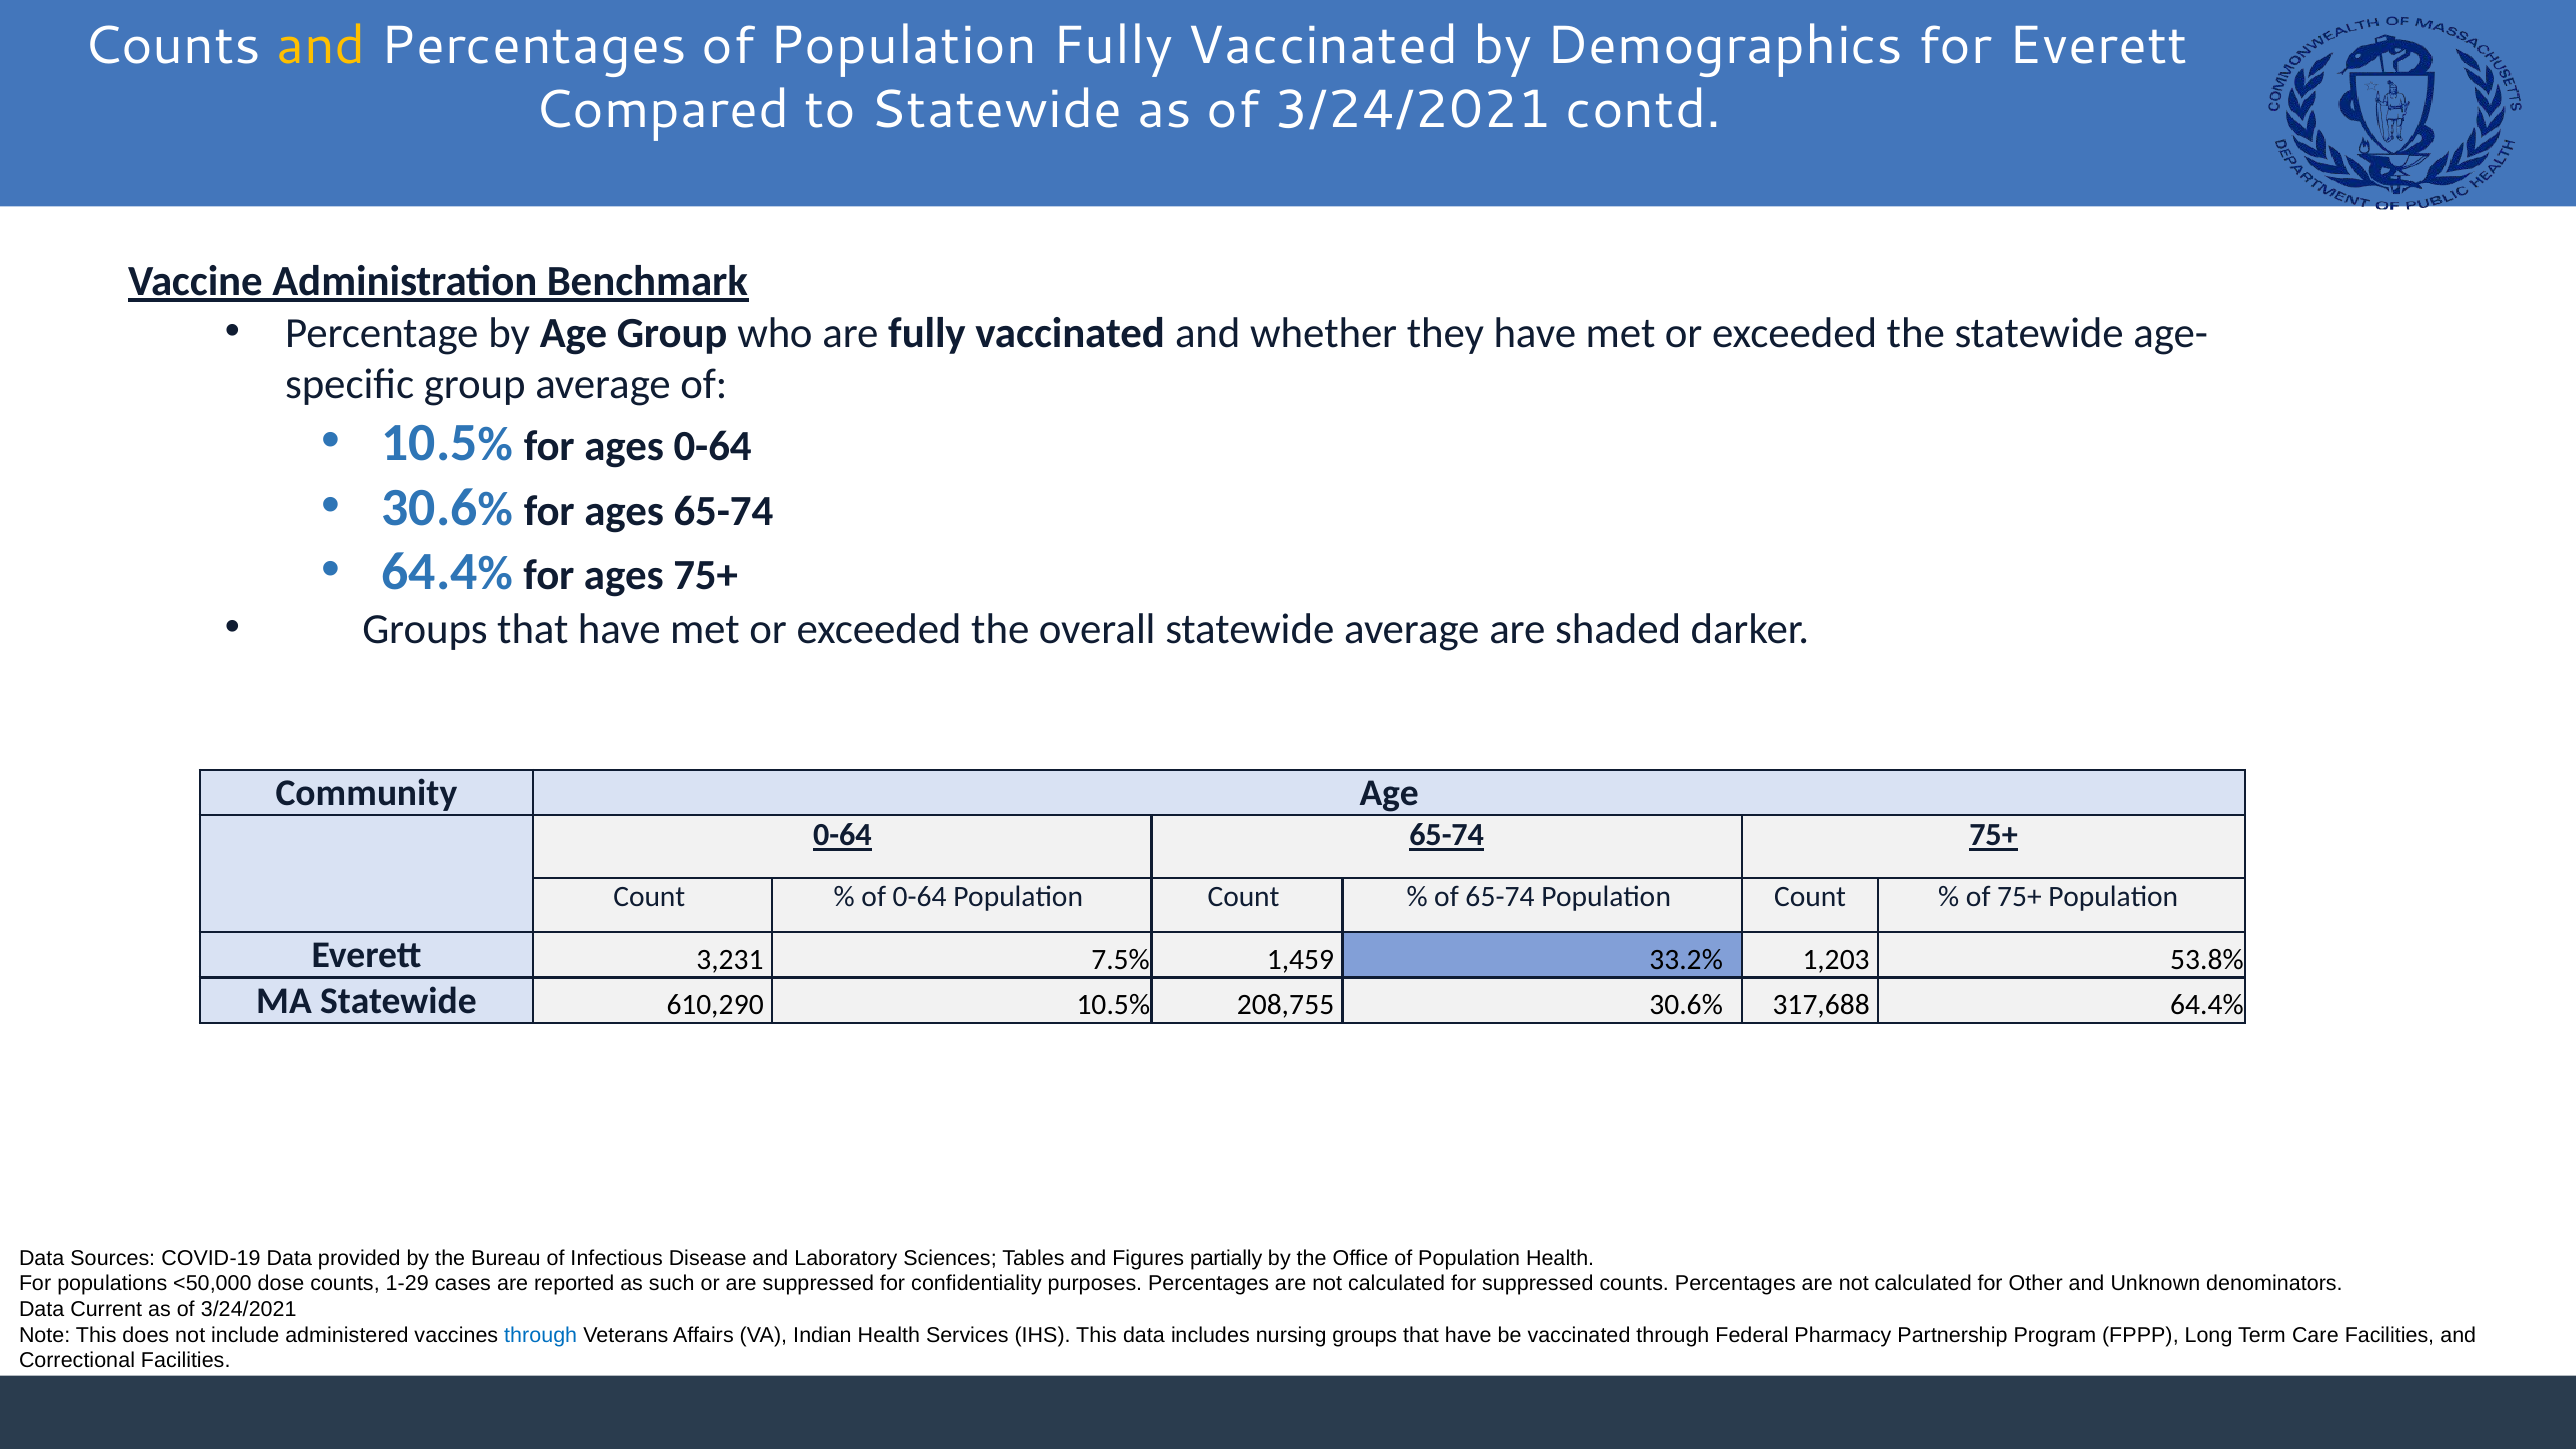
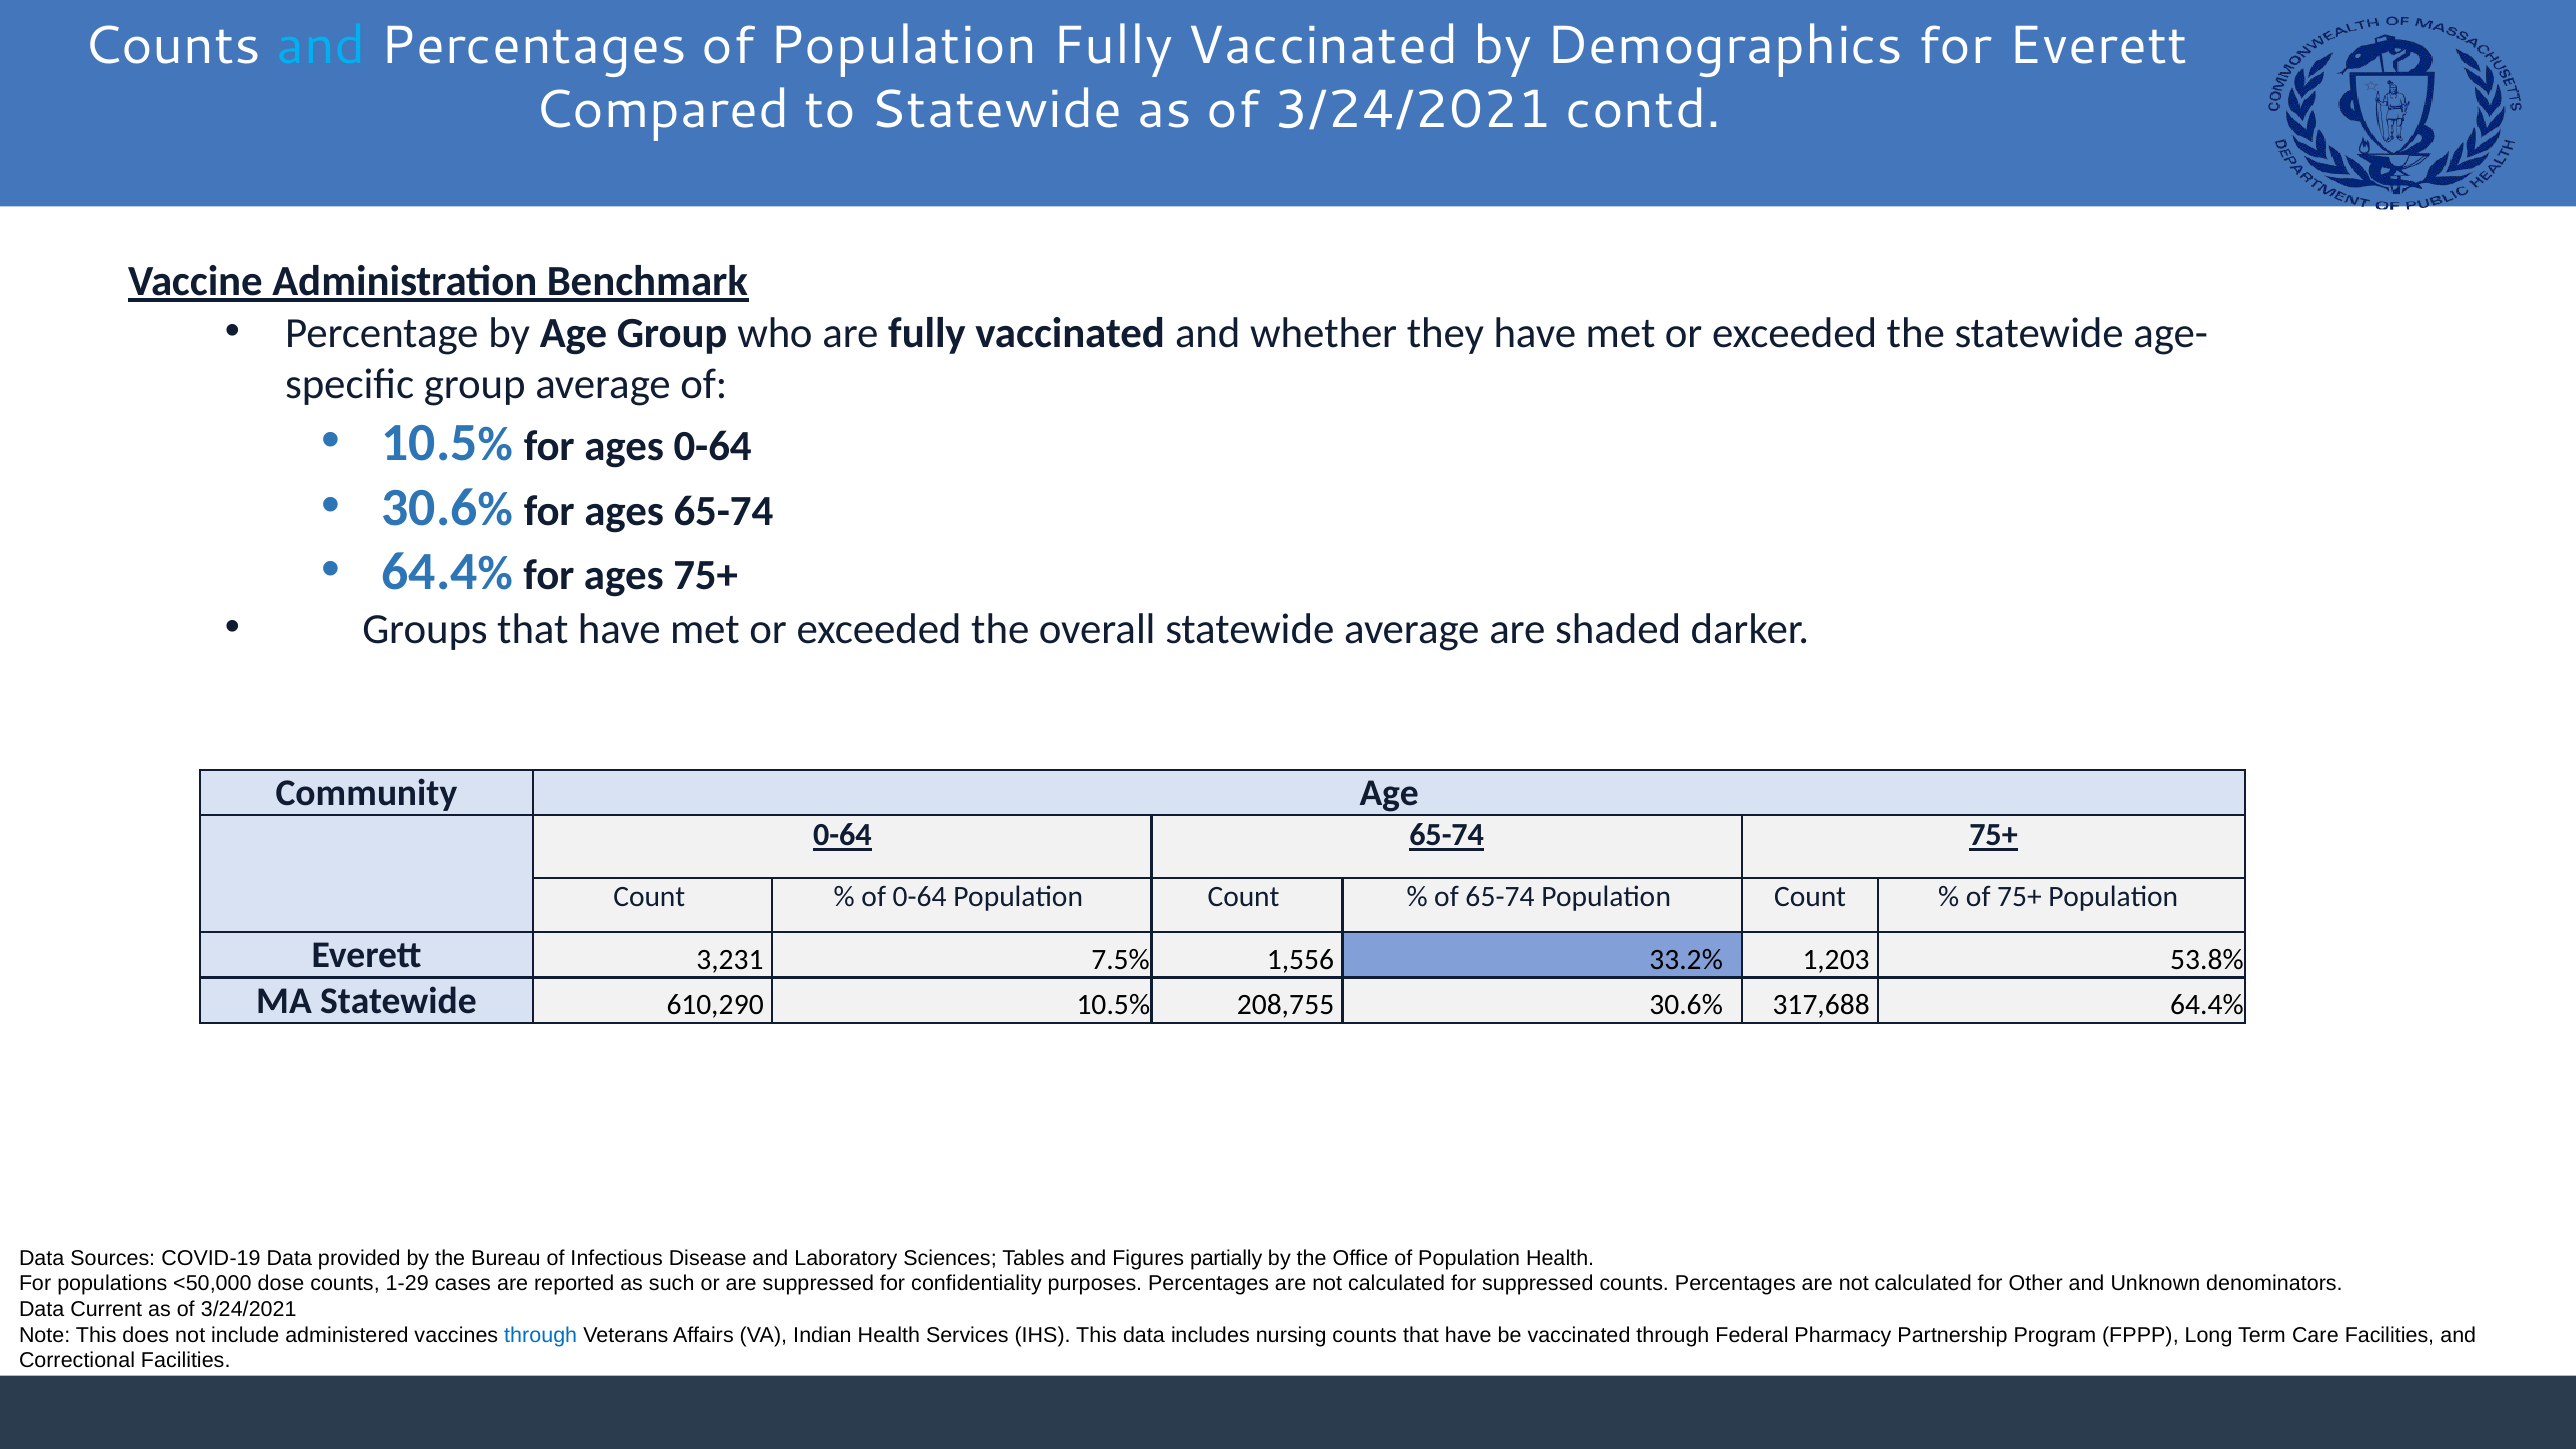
and colour: yellow -> light blue (321, 45)
1,459: 1,459 -> 1,556 (1300, 960)
nursing groups: groups -> counts (1365, 1335)
